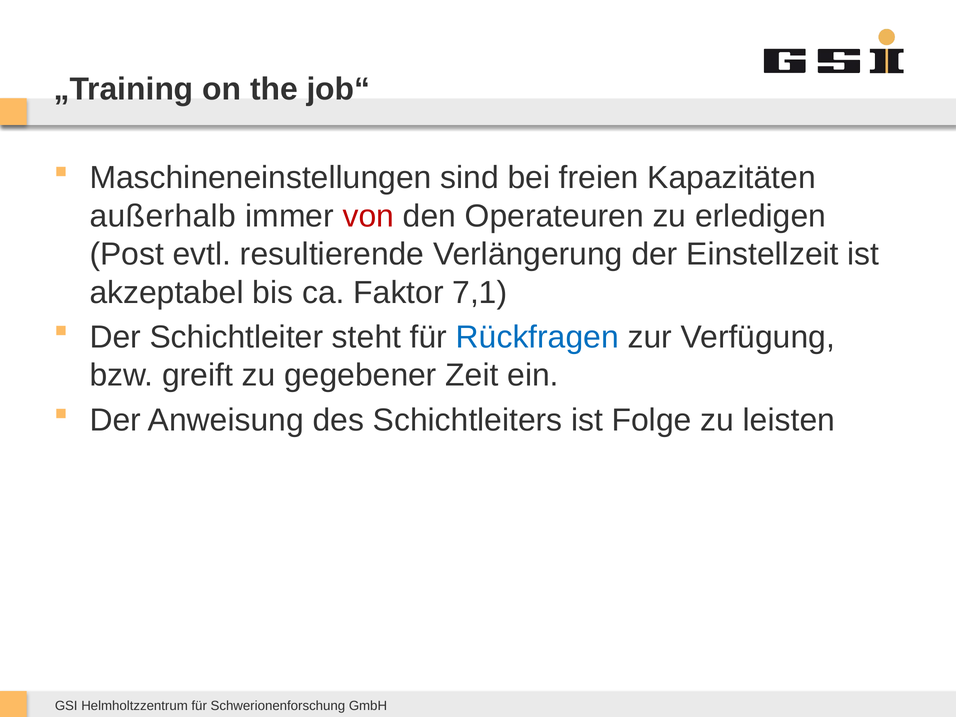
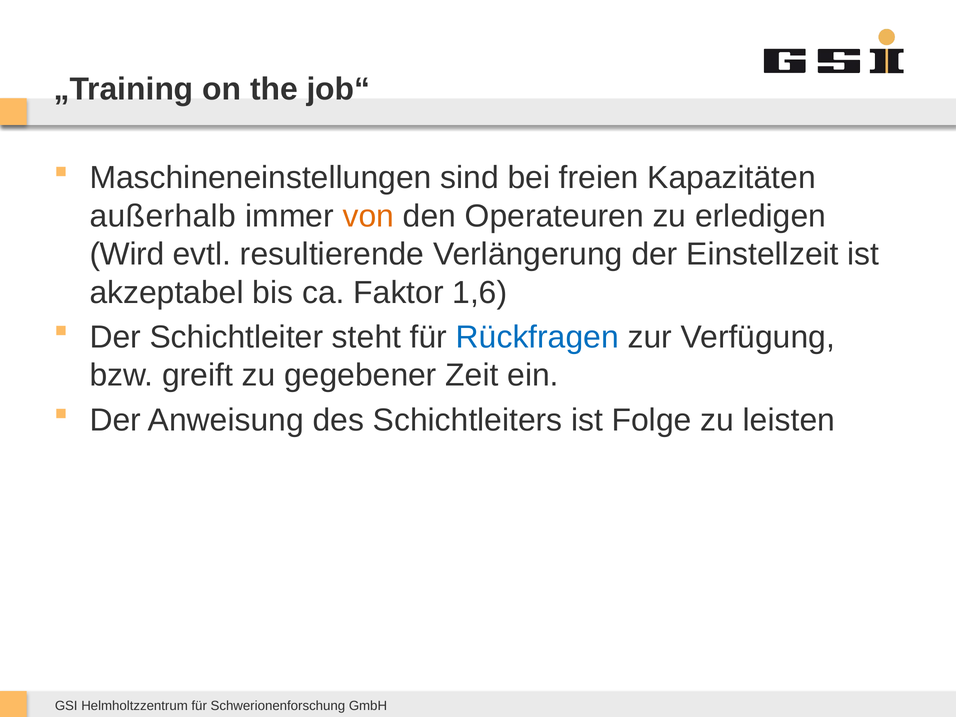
von colour: red -> orange (368, 216)
Post: Post -> Wird (127, 254)
7,1: 7,1 -> 1,6 (480, 293)
